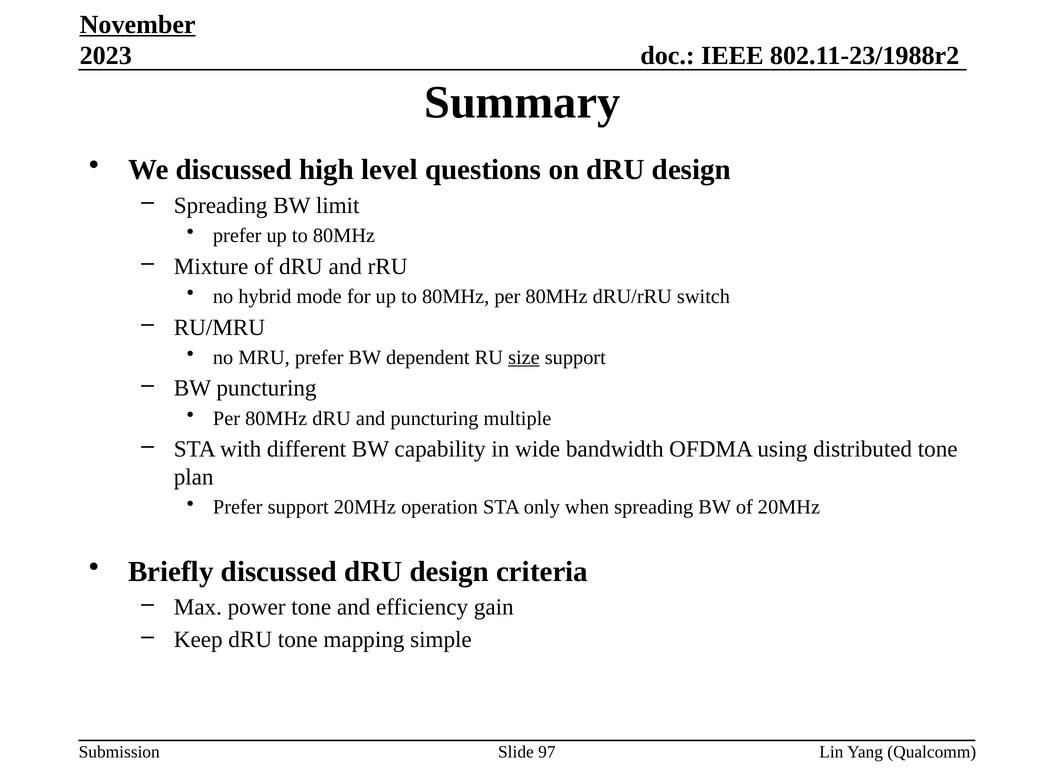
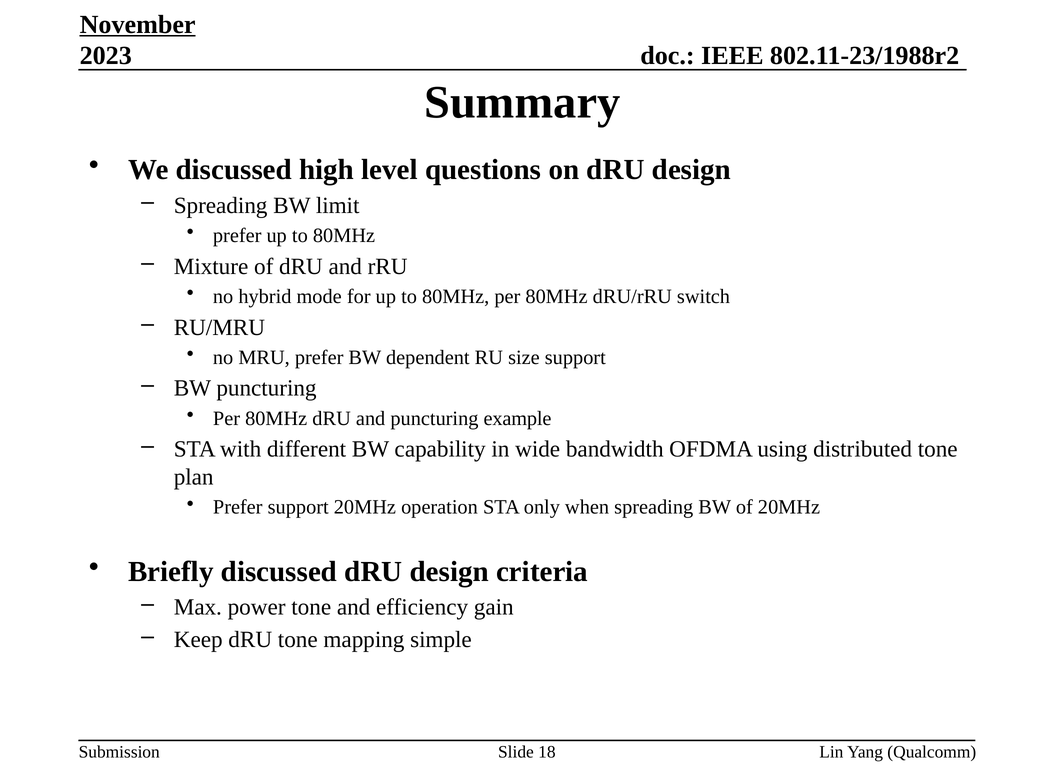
size underline: present -> none (524, 357)
multiple: multiple -> example (518, 418)
97: 97 -> 18 (547, 752)
